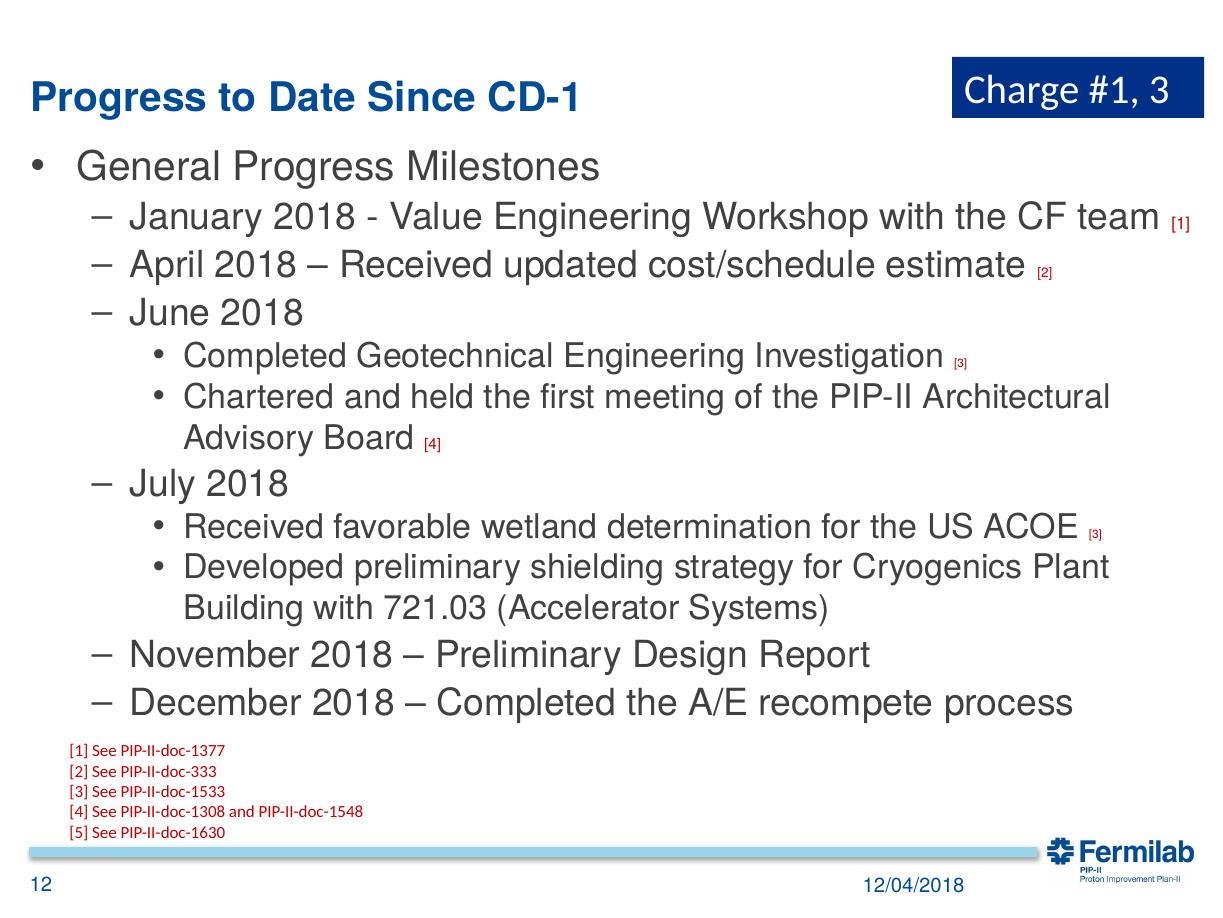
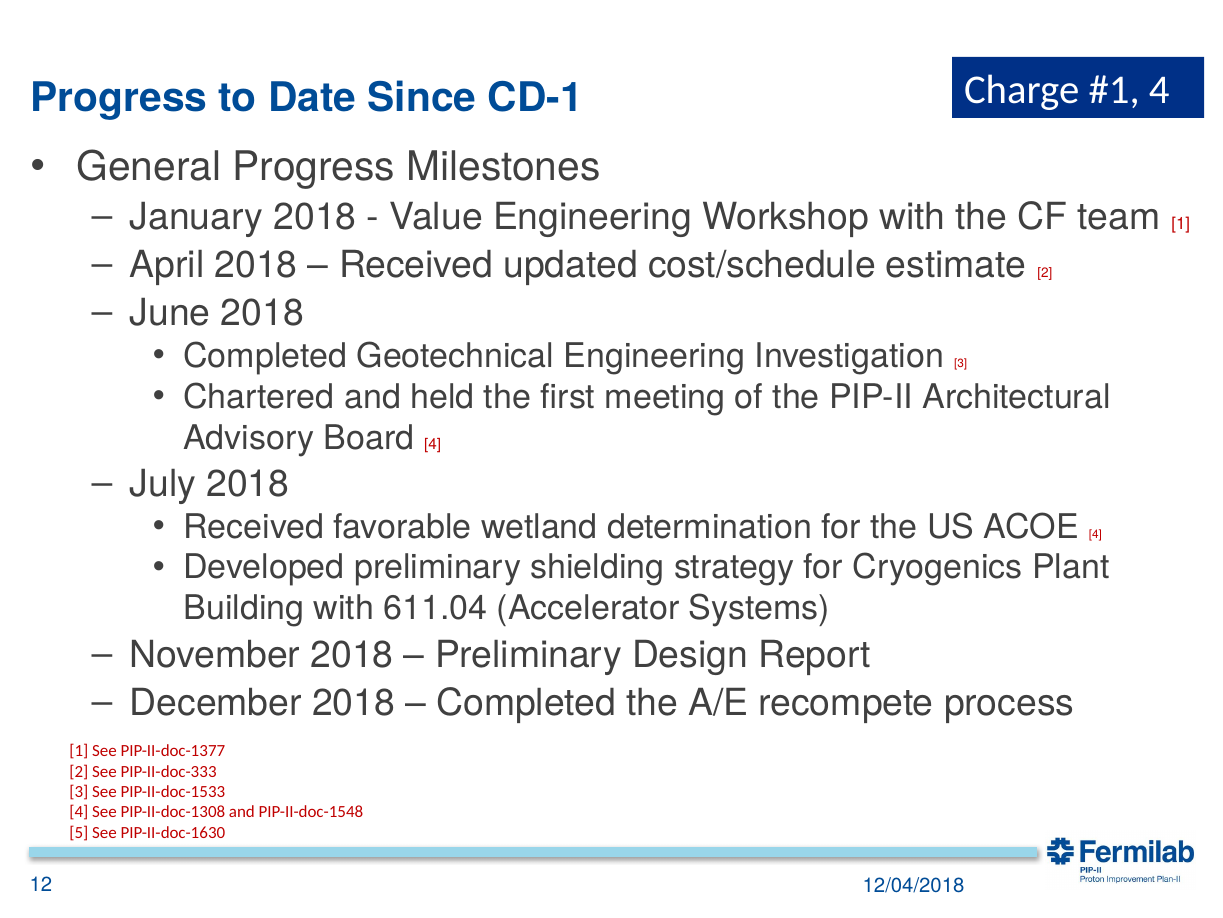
3: 3 -> 4 (1159, 90)
ACOE 3: 3 -> 4 (1095, 534)
721.03: 721.03 -> 611.04 (435, 608)
